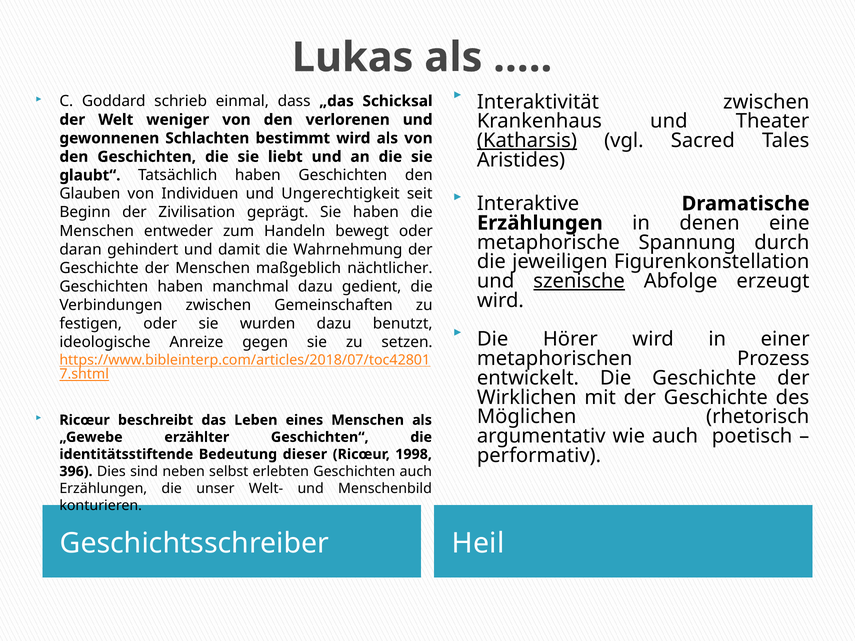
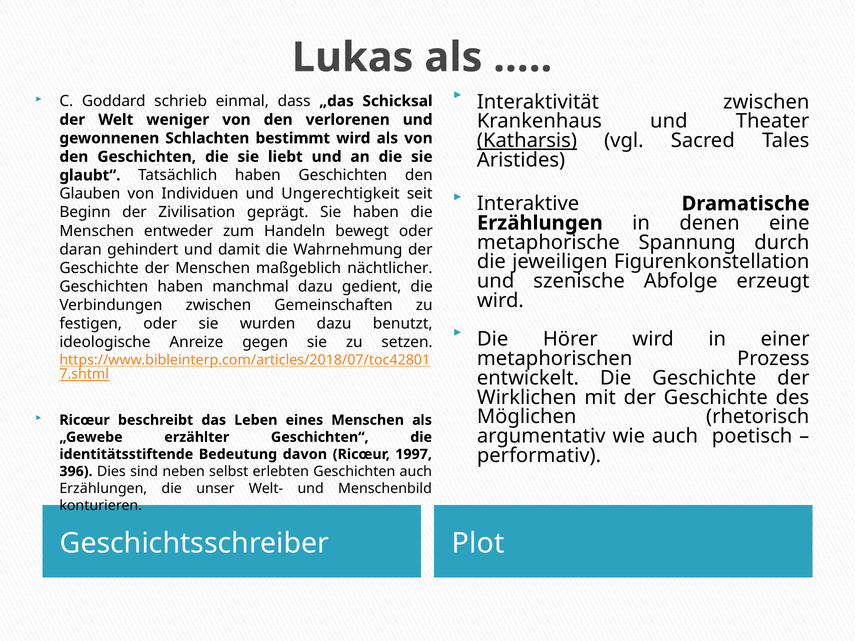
szenische underline: present -> none (579, 281)
dieser: dieser -> davon (305, 454)
1998: 1998 -> 1997 (414, 454)
Heil: Heil -> Plot (478, 543)
